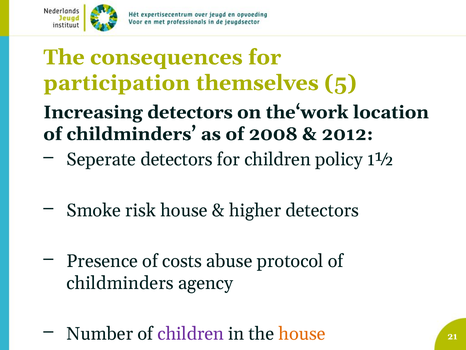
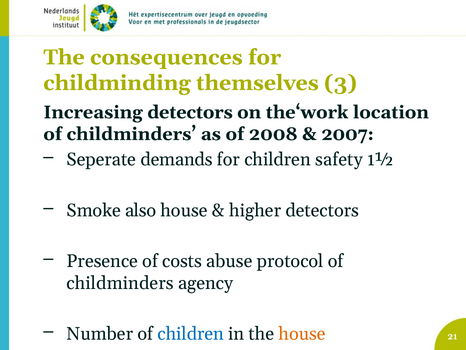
participation: participation -> childminding (117, 83)
5: 5 -> 3 (341, 83)
2012: 2012 -> 2007 (348, 134)
Seperate detectors: detectors -> demands (177, 159)
policy: policy -> safety (339, 159)
risk: risk -> also (141, 210)
children colour: purple -> blue (191, 333)
